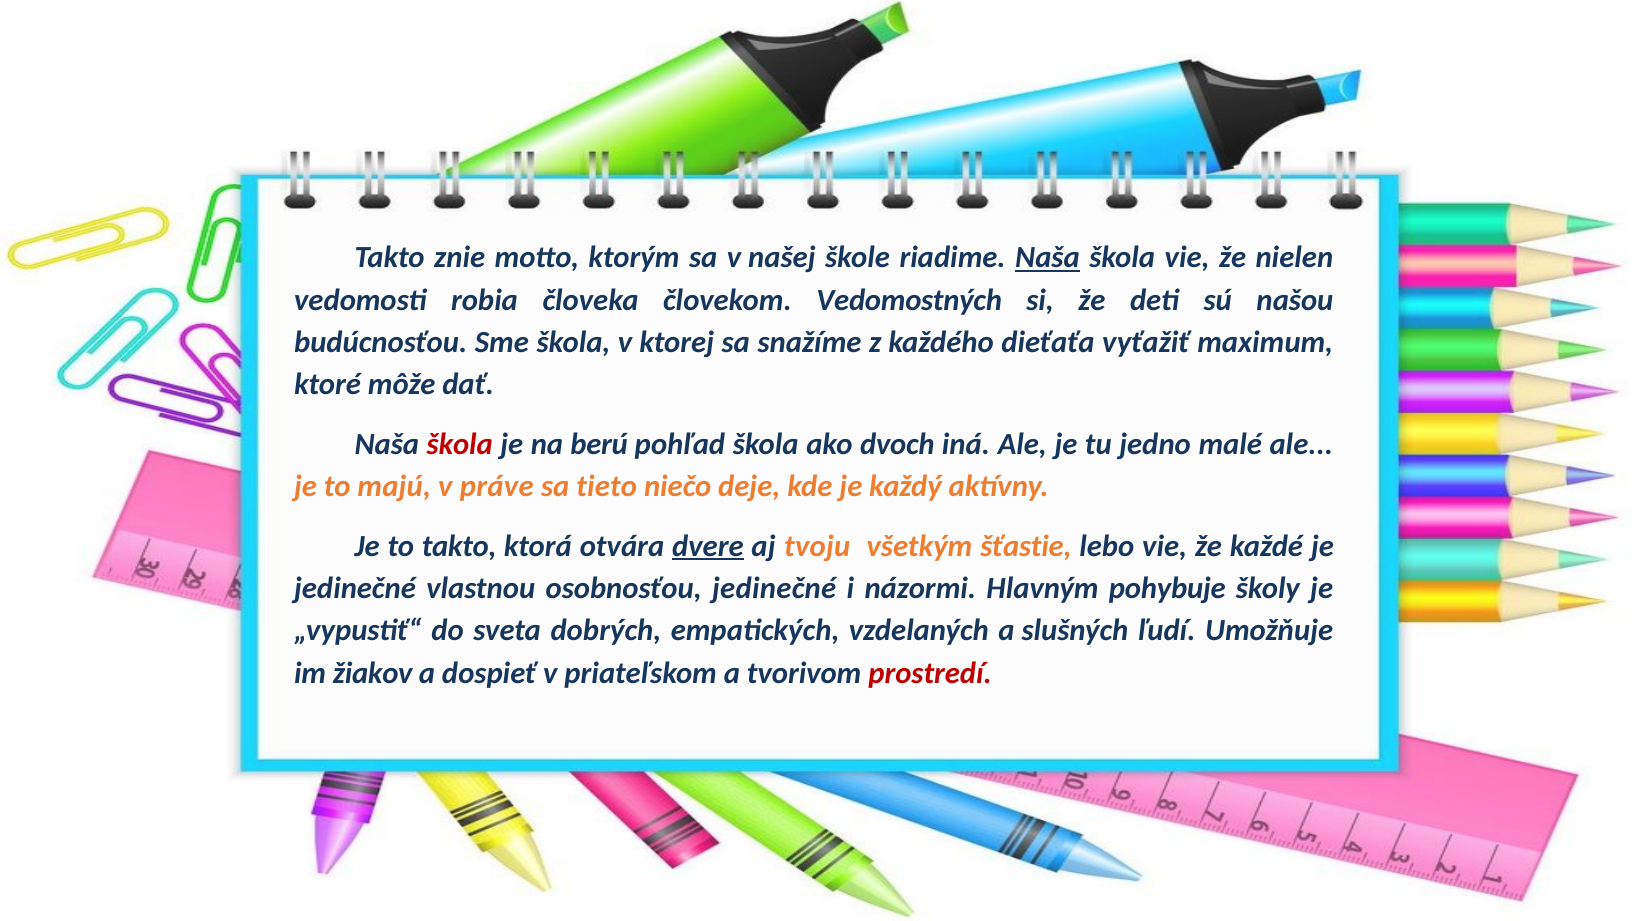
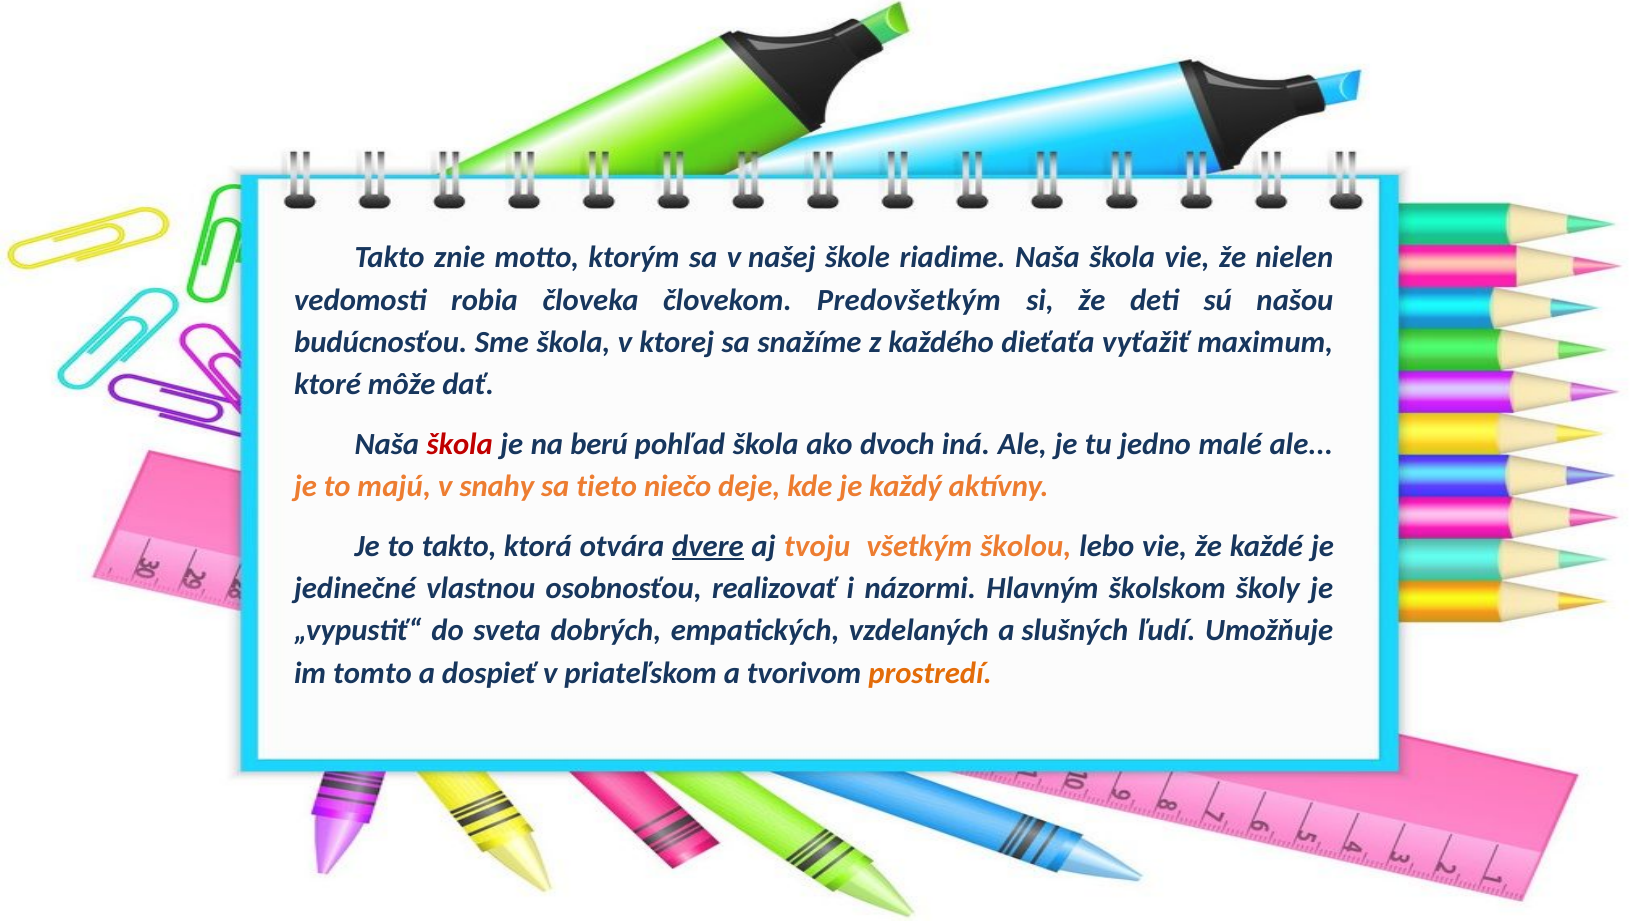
Naša underline: present -> none (1047, 258)
Vedomostných: Vedomostných -> Predovšetkým (909, 300)
práve: práve -> snahy (497, 487)
šťastie: šťastie -> školou (1026, 546)
osobnosťou jedinečné: jedinečné -> realizovať (774, 588)
pohybuje: pohybuje -> školskom (1167, 588)
žiakov: žiakov -> tomto (373, 673)
prostredí colour: red -> orange (930, 673)
